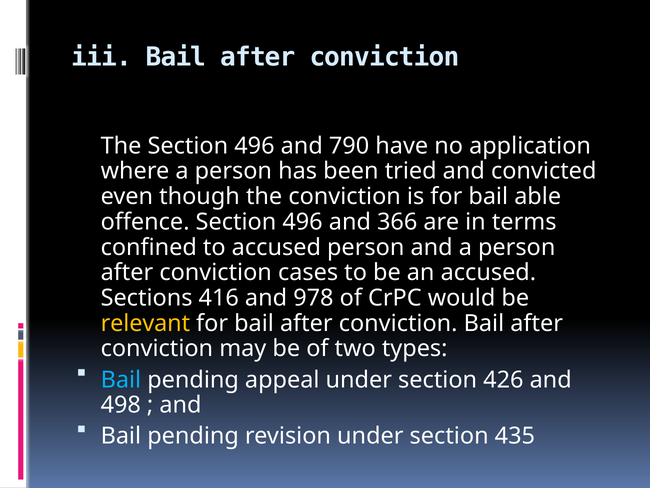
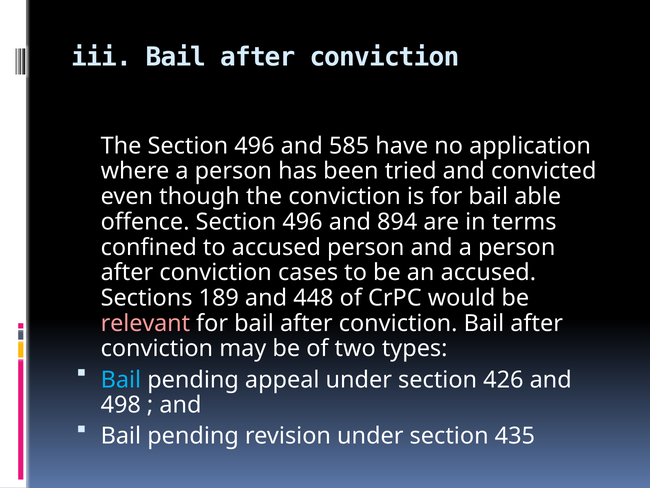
790: 790 -> 585 (349, 146)
366: 366 -> 894 (397, 222)
416: 416 -> 189 (219, 298)
978: 978 -> 448 (313, 298)
relevant colour: yellow -> pink (145, 323)
